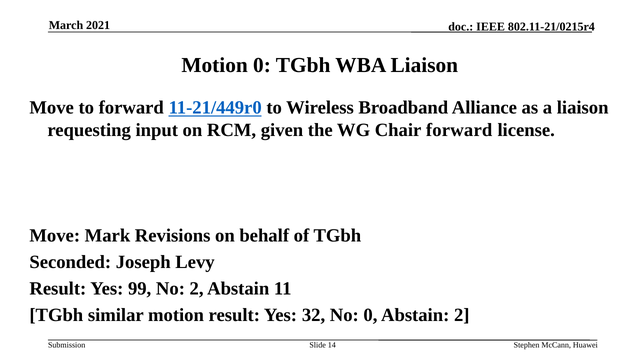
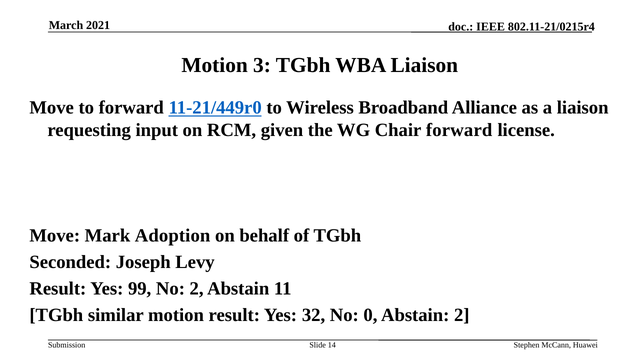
Motion 0: 0 -> 3 (262, 65)
Revisions: Revisions -> Adoption (173, 236)
